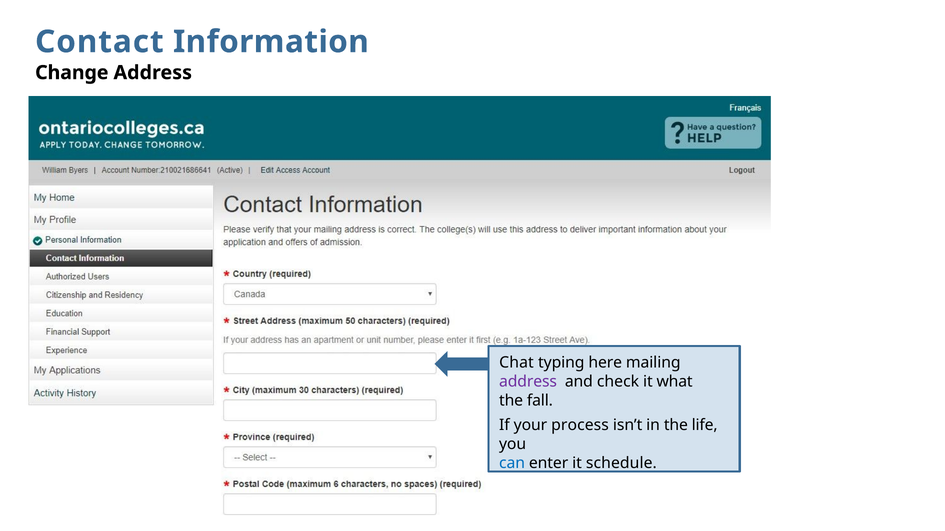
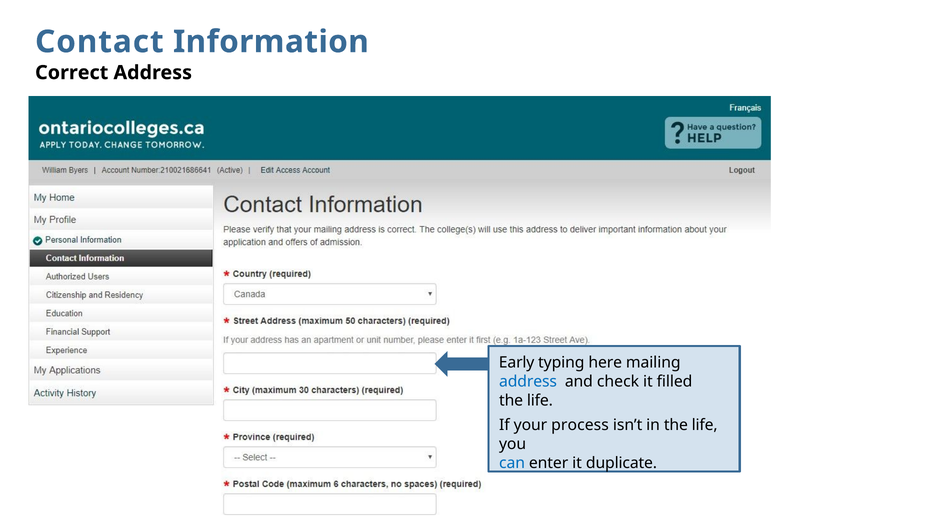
Change: Change -> Correct (72, 73)
Chat: Chat -> Early (517, 363)
address colour: purple -> blue (528, 382)
what: what -> filled (675, 382)
fall: fall -> life (540, 401)
schedule: schedule -> duplicate (622, 464)
